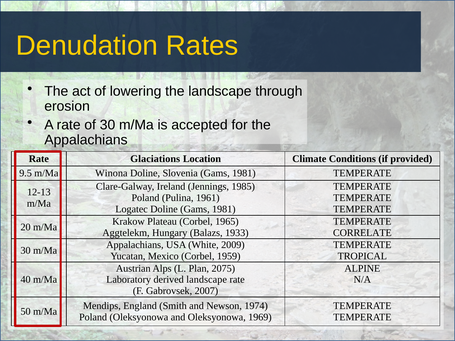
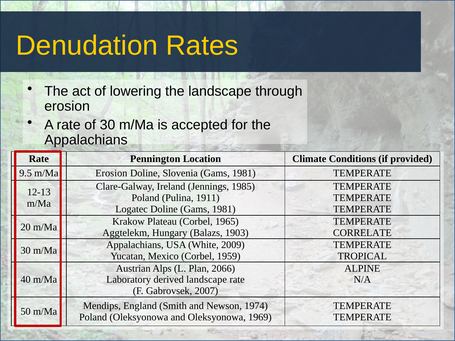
Glaciations: Glaciations -> Pennington (155, 159)
m/Ma Winona: Winona -> Erosion (111, 173)
1961: 1961 -> 1911 (208, 198)
1933: 1933 -> 1903 (237, 233)
2075: 2075 -> 2066 (223, 269)
